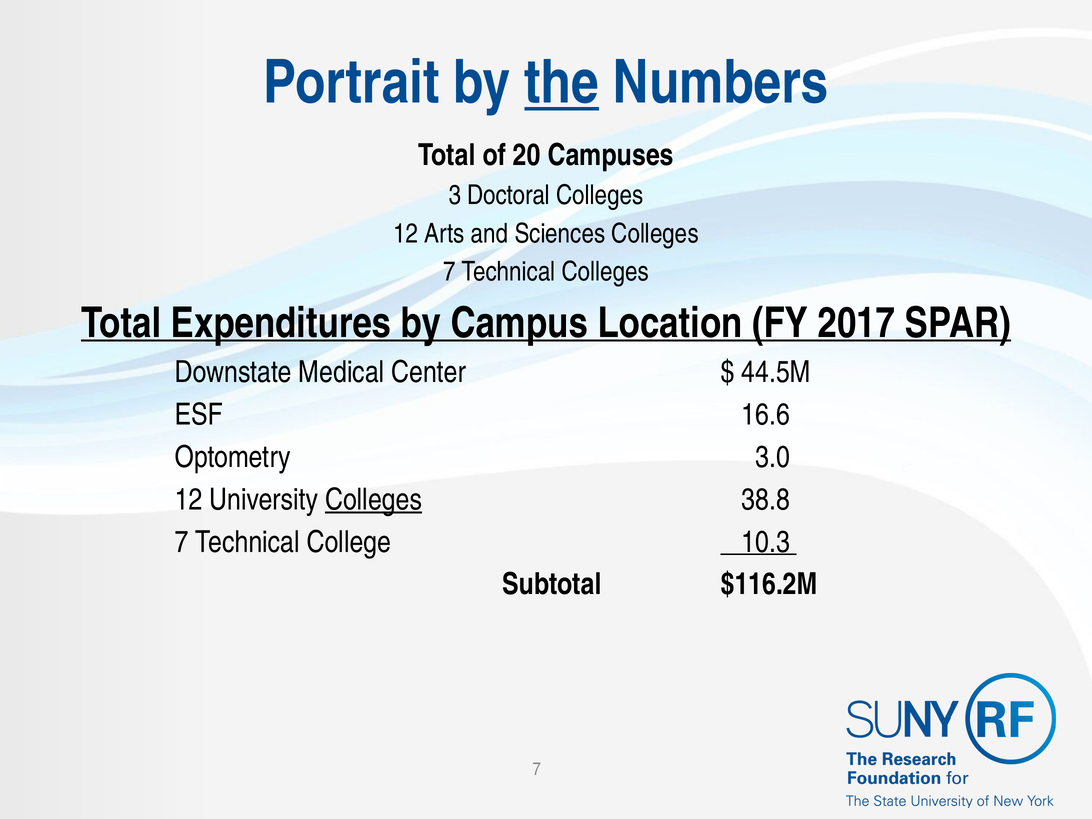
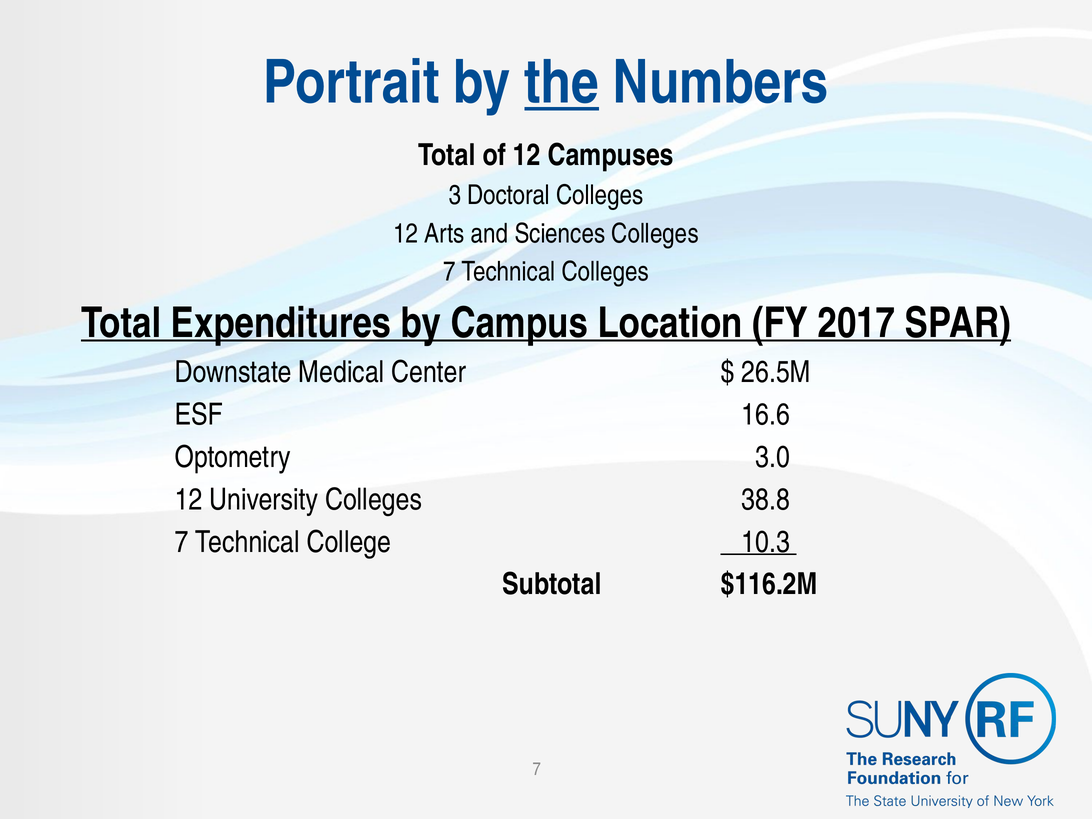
of 20: 20 -> 12 (527, 155)
44.5M: 44.5M -> 26.5M (776, 372)
Colleges underline: present -> none (374, 500)
